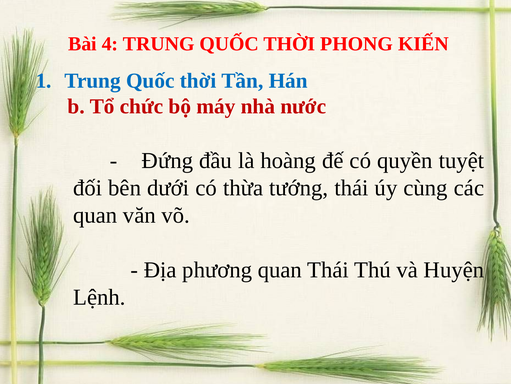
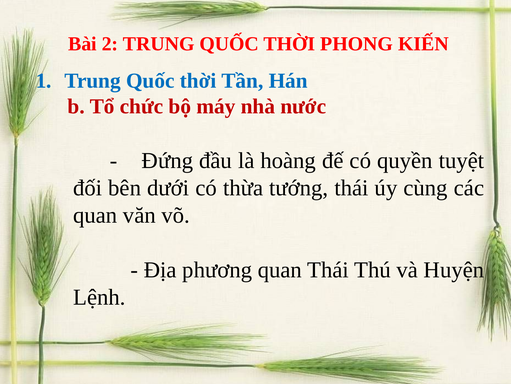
4: 4 -> 2 (110, 44)
